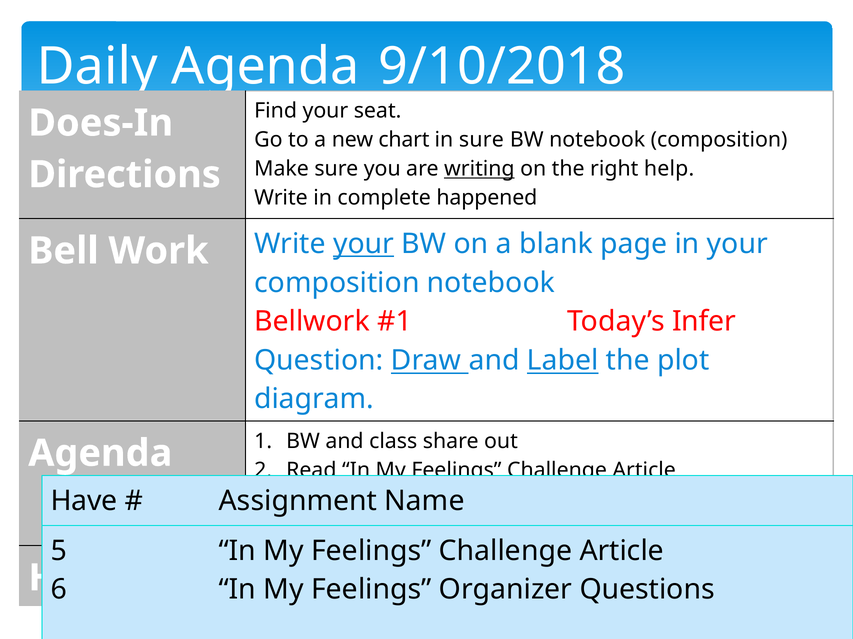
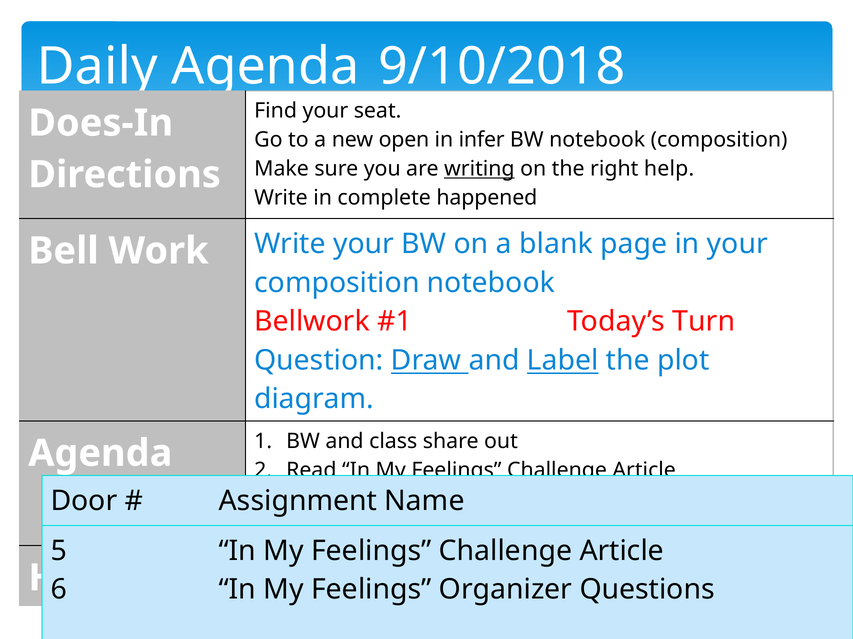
chart: chart -> open (404, 140)
in sure: sure -> infer (482, 140)
your underline: present -> none (364, 244)
Infer: Infer -> Turn (704, 322)
Have: Have -> Door (84, 502)
